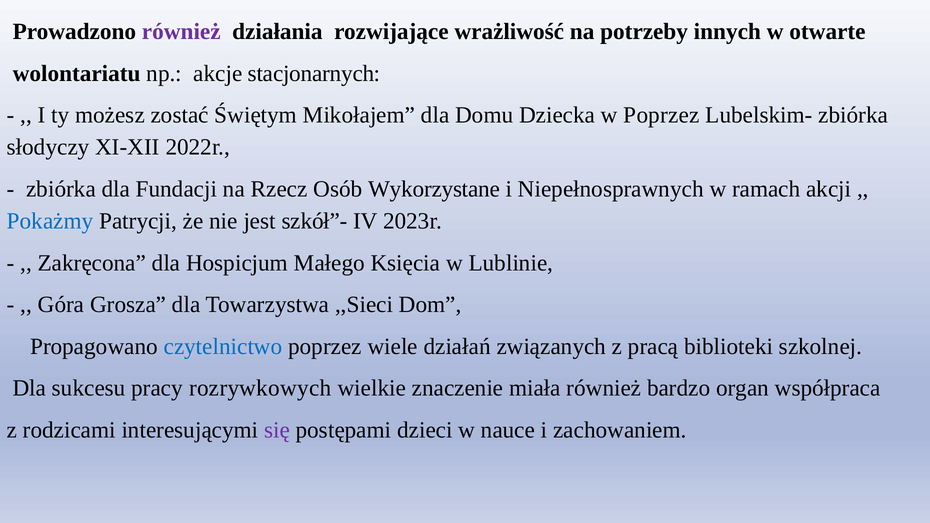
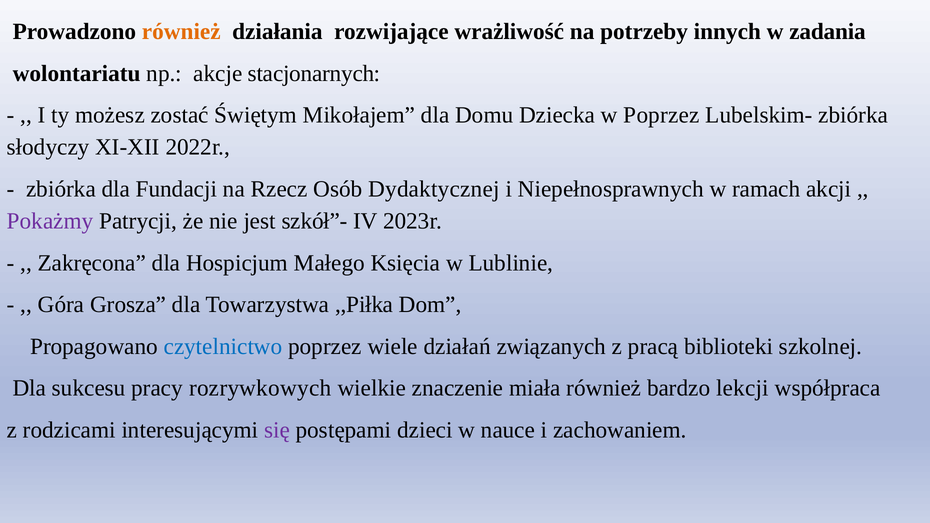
również colour: purple -> orange (181, 32)
otwarte: otwarte -> zadania (828, 32)
Wykorzystane: Wykorzystane -> Dydaktycznej (434, 189)
Pokażmy colour: blue -> purple (50, 221)
,,Sieci: ,,Sieci -> ,,Piłka (364, 305)
organ: organ -> lekcji (742, 388)
